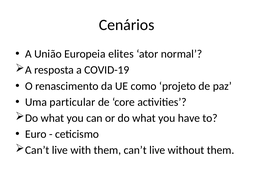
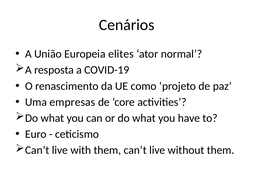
particular: particular -> empresas (72, 102)
